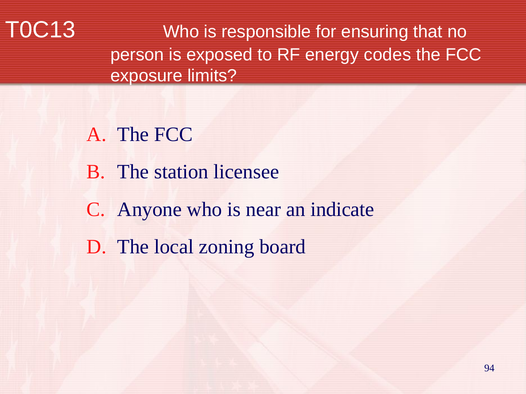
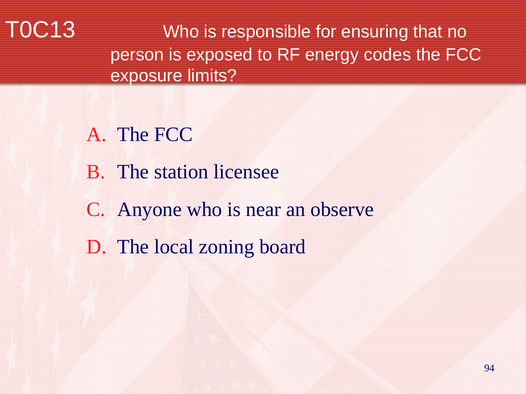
indicate: indicate -> observe (342, 210)
